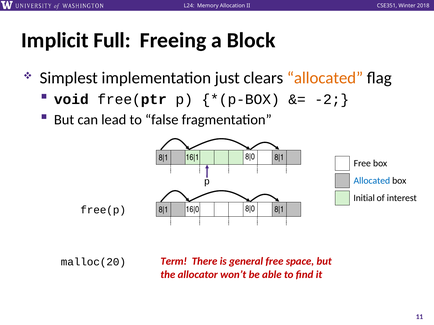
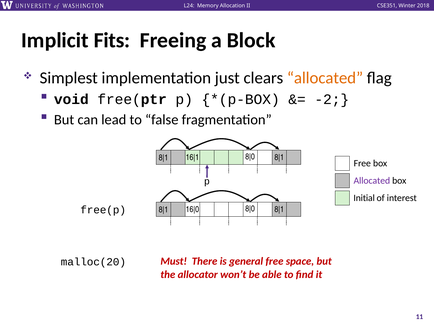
Full: Full -> Fits (112, 40)
Allocated colour: blue -> purple (372, 181)
Term: Term -> Must (174, 262)
